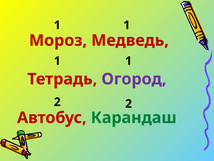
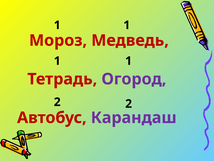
Карандаш colour: green -> purple (134, 117)
